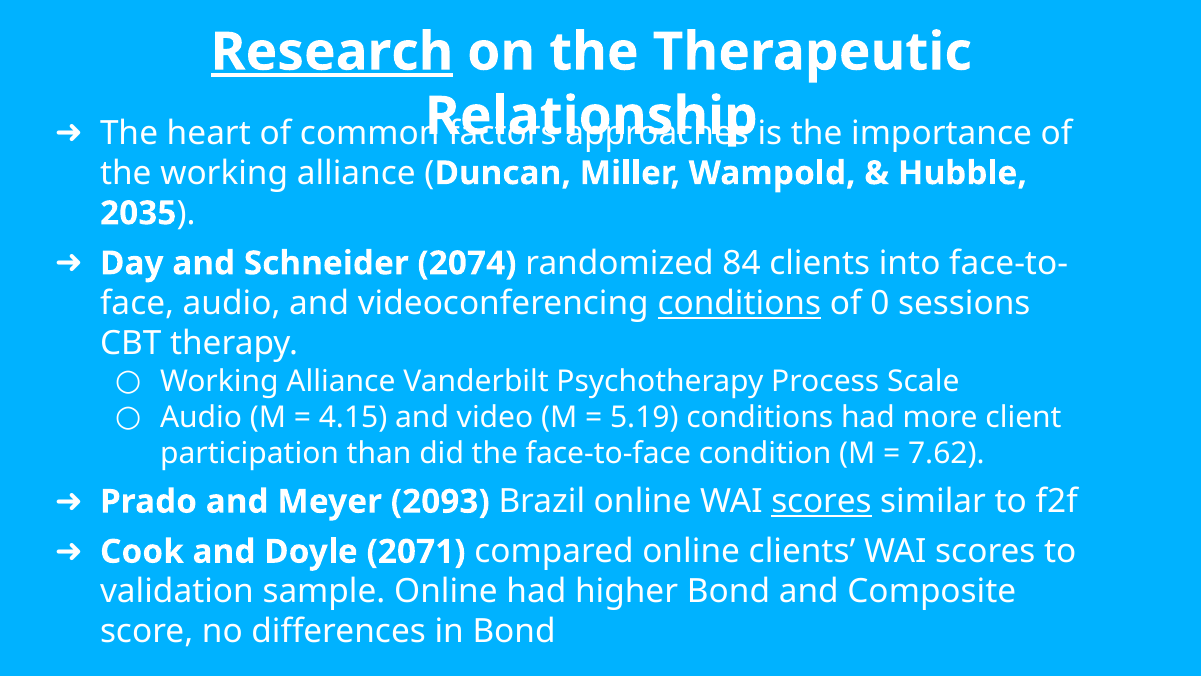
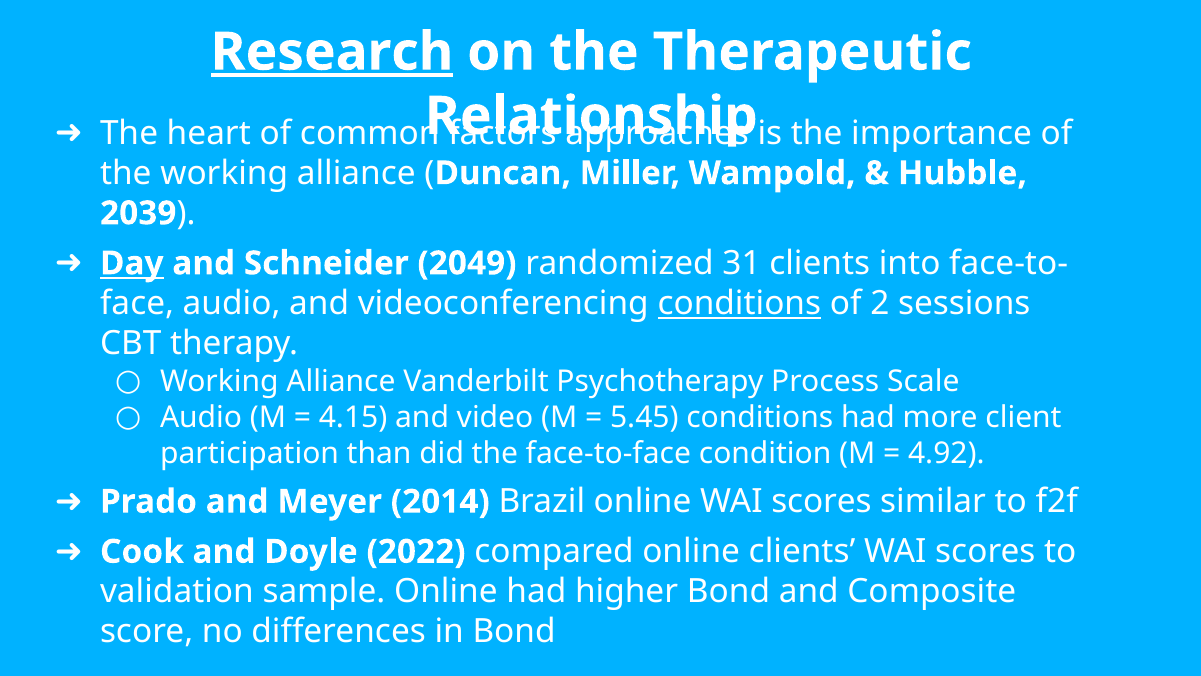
2035: 2035 -> 2039 (138, 213)
Day underline: none -> present (132, 263)
2074: 2074 -> 2049 (467, 263)
84: 84 -> 31 (741, 263)
0: 0 -> 2 (880, 303)
5.19: 5.19 -> 5.45 (644, 417)
7.62: 7.62 -> 4.92 (946, 453)
2093: 2093 -> 2014 (440, 501)
scores underline: present -> none (821, 501)
2071: 2071 -> 2022 (416, 551)
